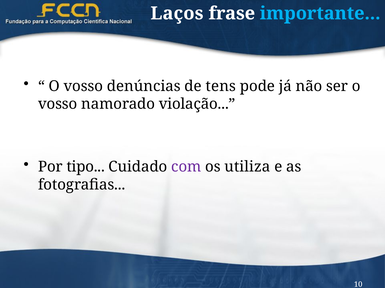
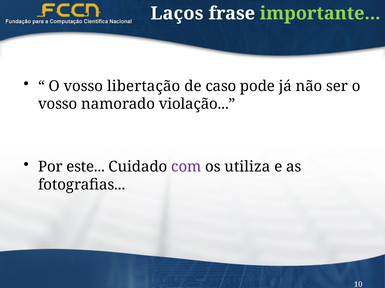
importante colour: light blue -> light green (320, 13)
denúncias: denúncias -> libertação (144, 86)
tens: tens -> caso (221, 86)
tipo: tipo -> este (86, 167)
